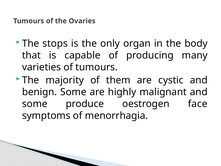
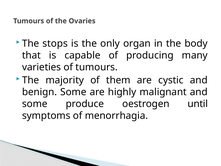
face: face -> until (198, 104)
